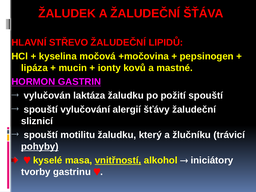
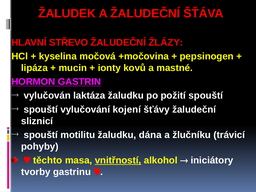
LIPIDŮ: LIPIDŮ -> ŽLÁZY (166, 42)
alergií: alergií -> kojení (127, 109)
který: který -> dána (150, 135)
pohyby underline: present -> none (40, 147)
kyselé: kyselé -> těchto (48, 160)
